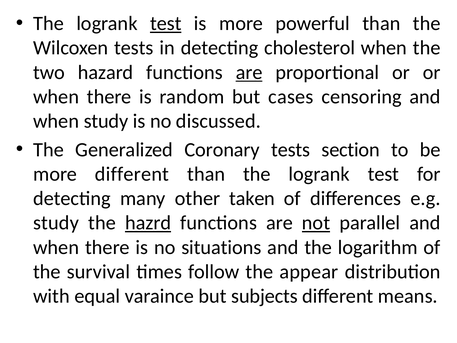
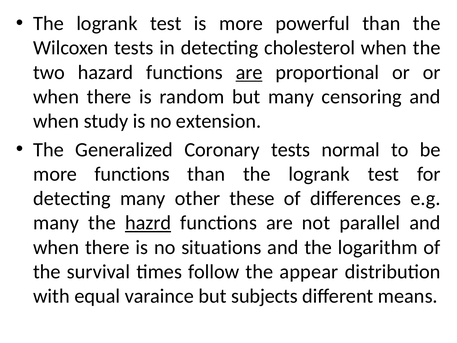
test underline: present -> none (166, 24)
but cases: cases -> many (291, 97)
discussed: discussed -> extension (219, 121)
section: section -> normal (351, 150)
more different: different -> functions (132, 174)
taken: taken -> these (252, 198)
study: study -> many (56, 223)
not underline: present -> none (316, 223)
